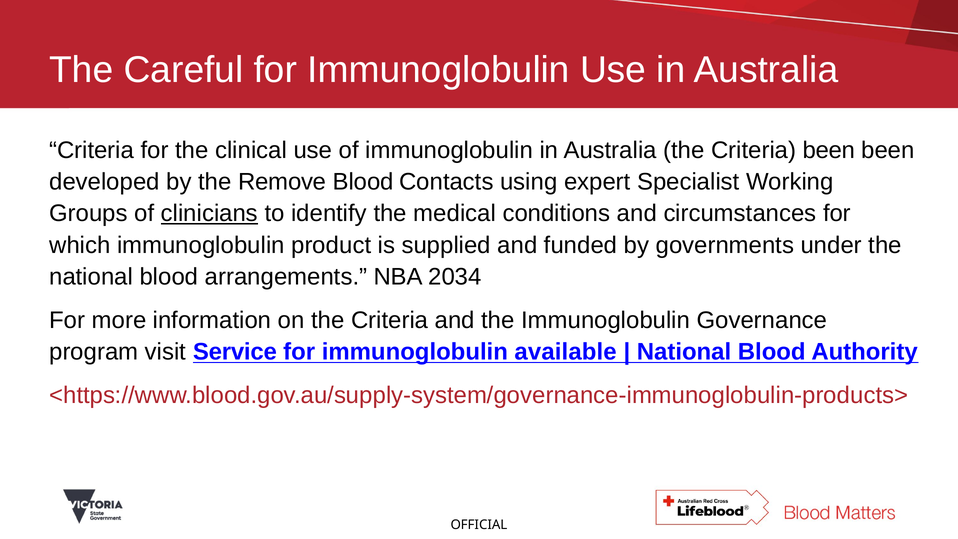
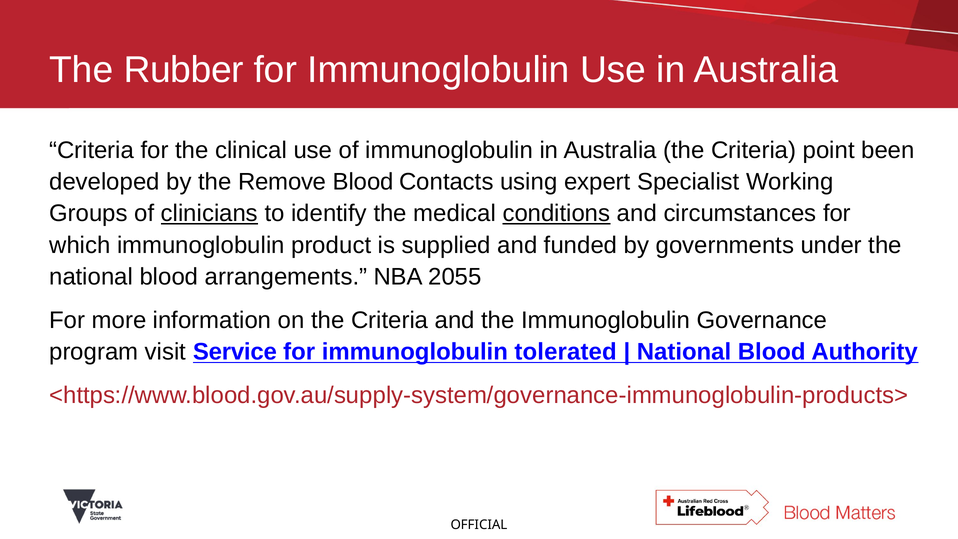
Careful: Careful -> Rubber (184, 70)
Criteria been: been -> point (829, 150)
conditions underline: none -> present (556, 213)
2034: 2034 -> 2055 (455, 277)
available: available -> tolerated (566, 352)
